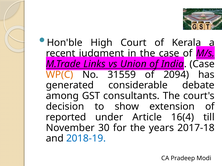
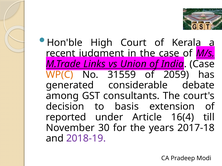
2094: 2094 -> 2059 (176, 75)
show: show -> basis (127, 107)
2018-19 colour: blue -> purple (86, 139)
